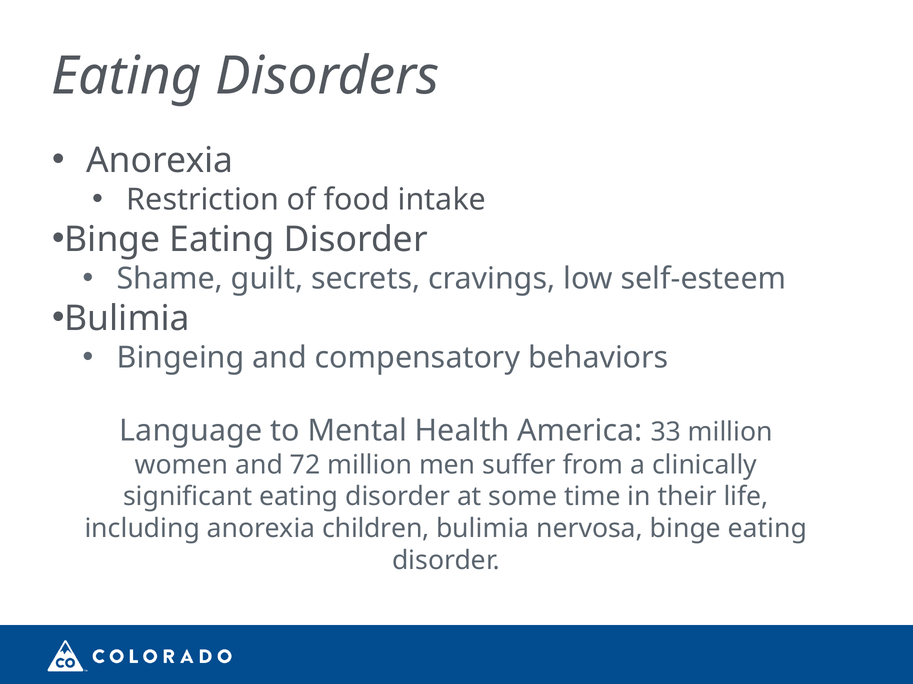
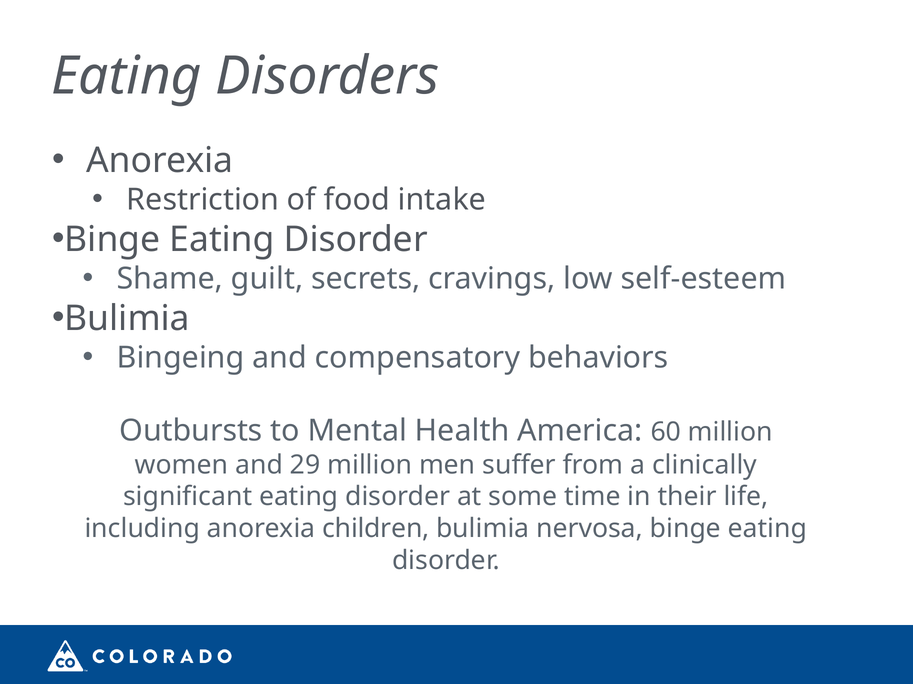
Language: Language -> Outbursts (191, 431)
33: 33 -> 60 (666, 433)
72: 72 -> 29 (305, 465)
